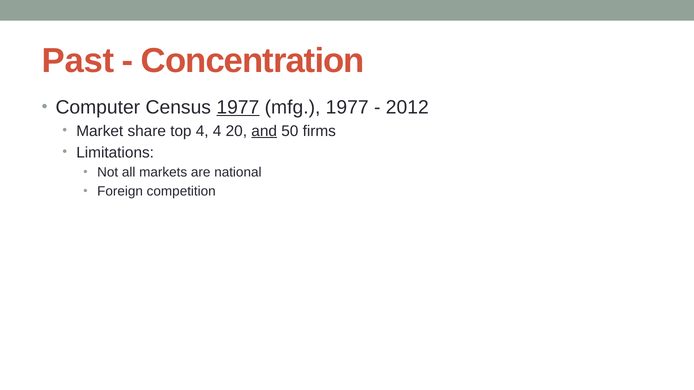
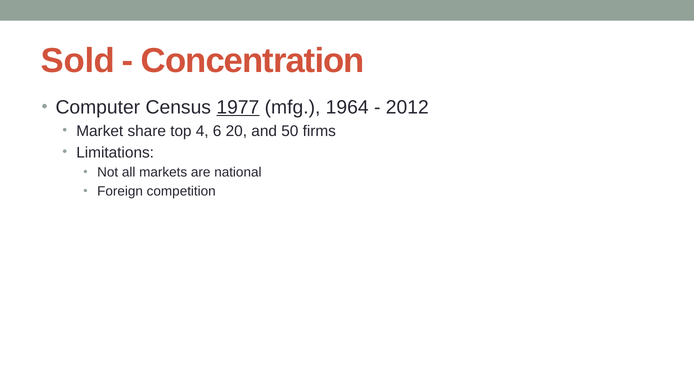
Past: Past -> Sold (78, 61)
mfg 1977: 1977 -> 1964 (347, 107)
4 4: 4 -> 6 (217, 131)
and underline: present -> none (264, 131)
